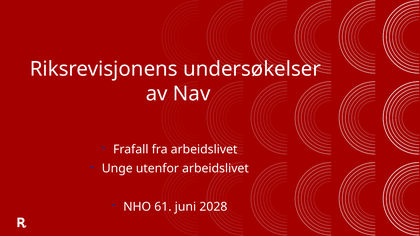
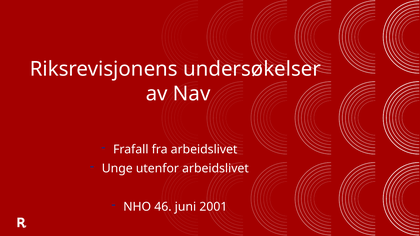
61: 61 -> 46 (163, 207)
2028: 2028 -> 2001 (213, 207)
